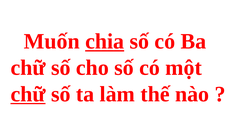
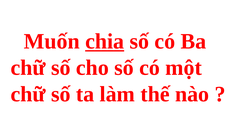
chữ underline: present -> none (28, 94)
